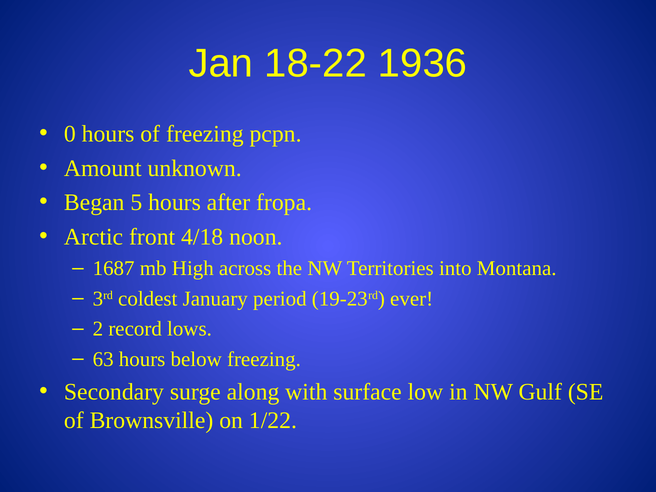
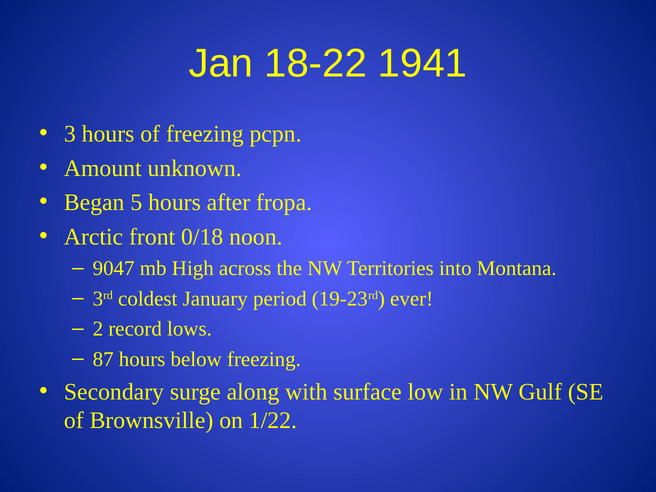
1936: 1936 -> 1941 (423, 64)
0: 0 -> 3 (70, 134)
4/18: 4/18 -> 0/18 (202, 237)
1687: 1687 -> 9047 (114, 268)
63: 63 -> 87 (103, 359)
